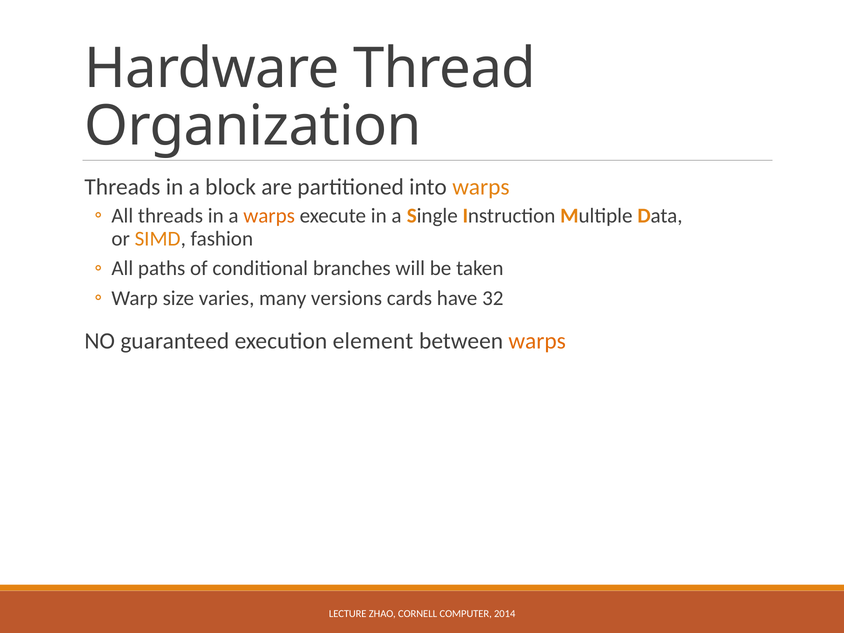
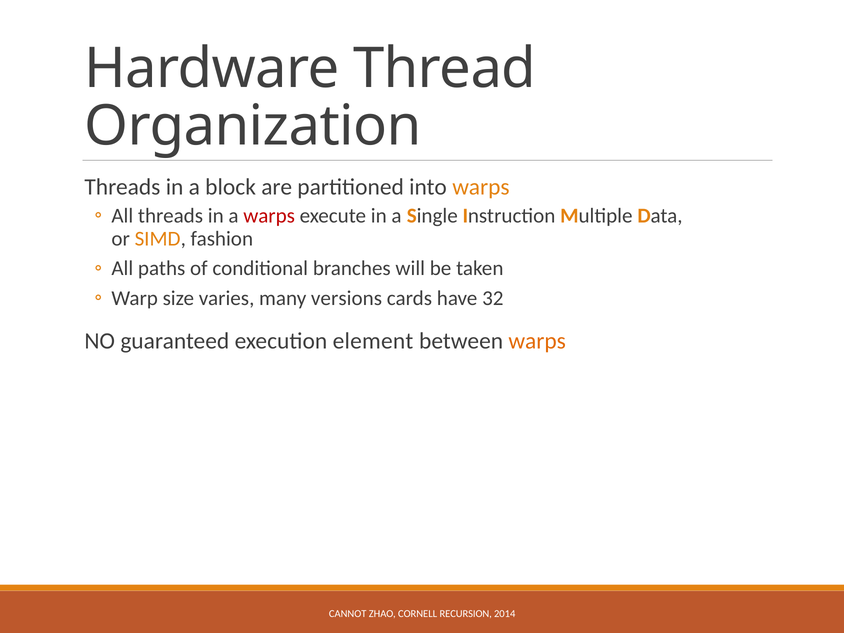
warps colour: orange -> red (269, 216)
LECTURE: LECTURE -> CANNOT (348, 614)
COMPUTER: COMPUTER -> RECURSION (466, 614)
